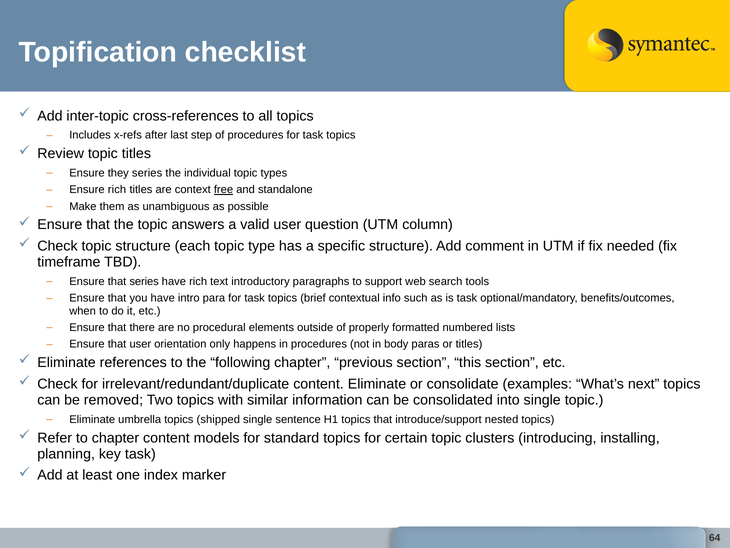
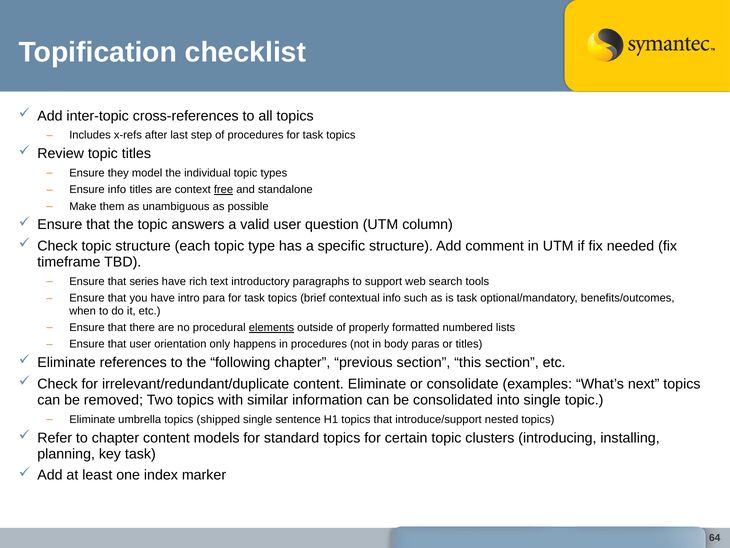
they series: series -> model (147, 173)
Ensure rich: rich -> info (117, 190)
elements underline: none -> present (271, 327)
